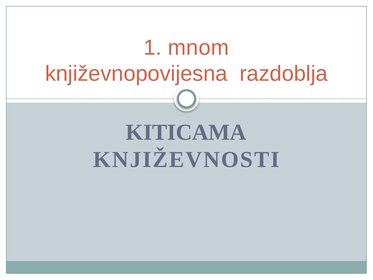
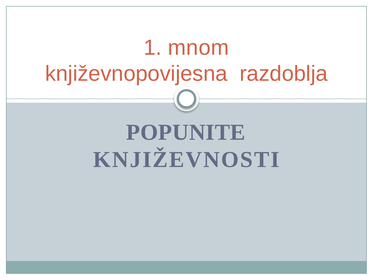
KITICAMA: KITICAMA -> POPUNITE (186, 132)
